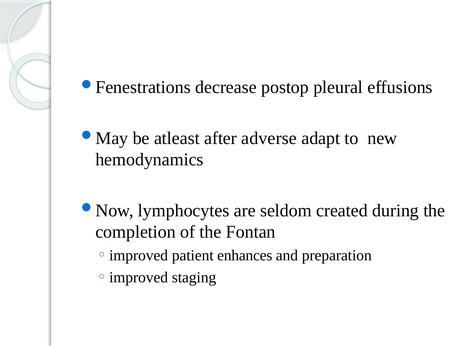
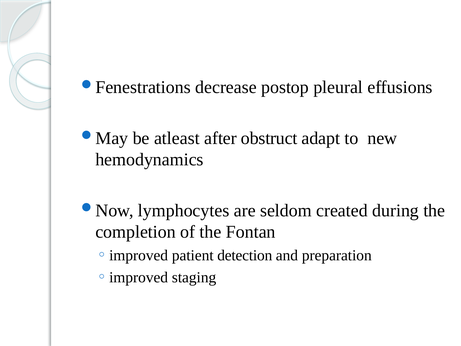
adverse: adverse -> obstruct (269, 138)
enhances: enhances -> detection (245, 255)
